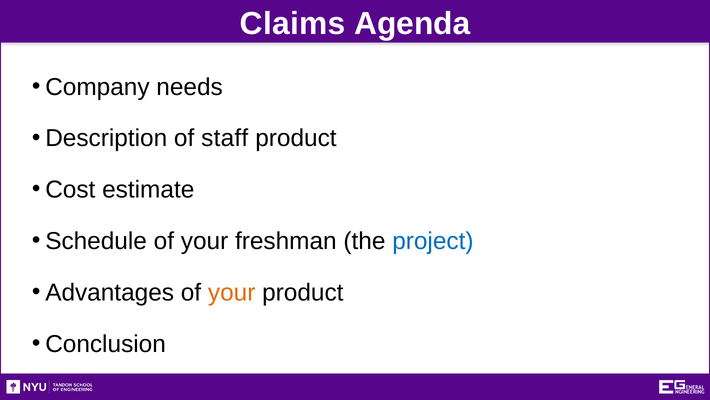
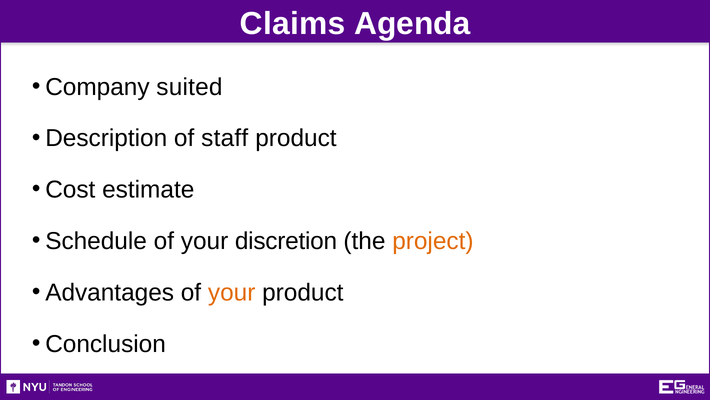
needs: needs -> suited (189, 87)
freshman: freshman -> discretion (286, 241)
project colour: blue -> orange (433, 241)
